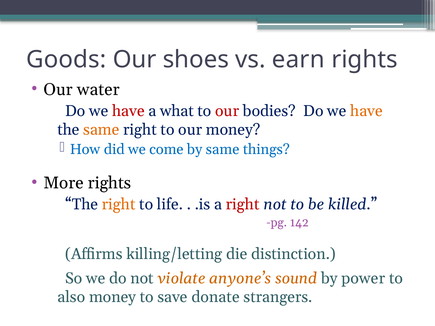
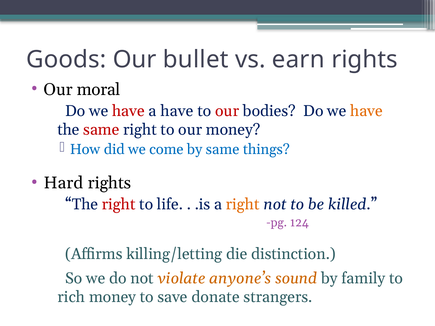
shoes: shoes -> bullet (196, 60)
water: water -> moral (99, 90)
a what: what -> have (177, 111)
same colour: orange -> red (101, 130)
More: More -> Hard (64, 183)
right colour: orange -> red (119, 204)
right colour: red -> orange (243, 204)
142: 142 -> 124 (299, 223)
power: power -> family (363, 278)
also: also -> rich (71, 297)
